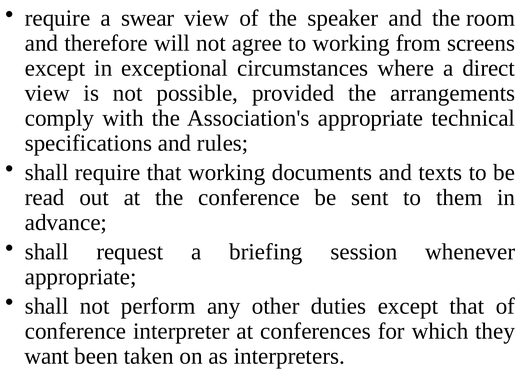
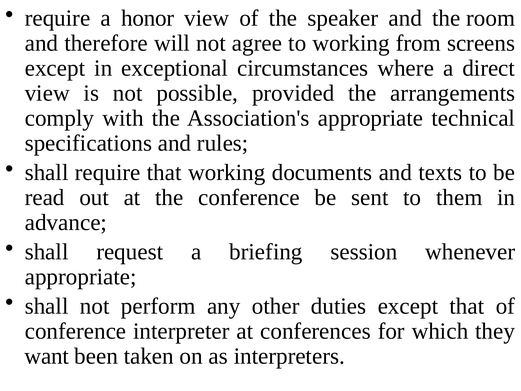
swear: swear -> honor (148, 18)
